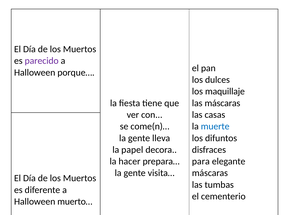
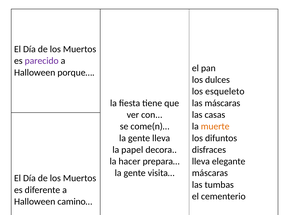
maquillaje: maquillaje -> esqueleto (225, 92)
muerte colour: blue -> orange (215, 127)
para: para -> lleva (201, 162)
muerto…: muerto… -> camino… (75, 202)
